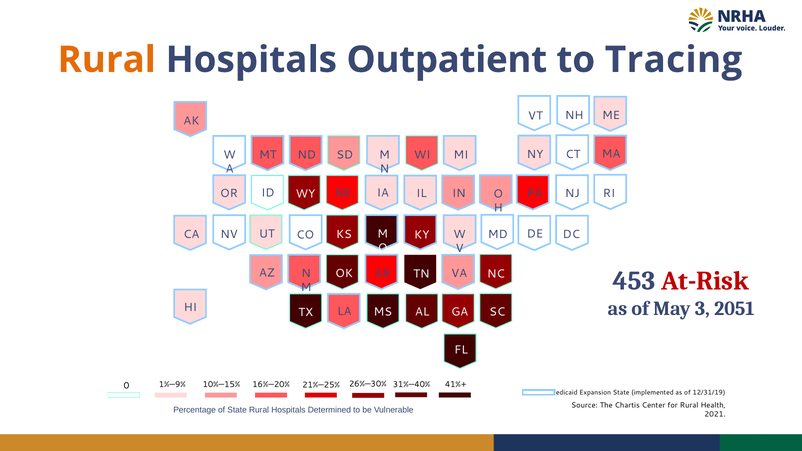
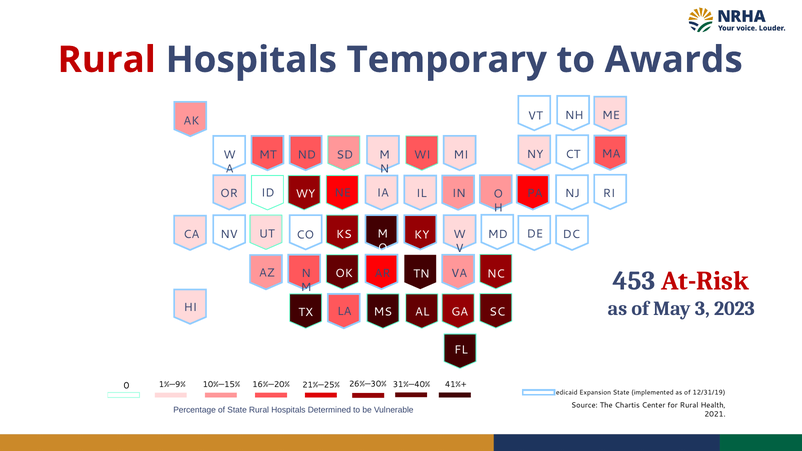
Rural colour: orange -> red (107, 60)
Outpatient: Outpatient -> Temporary (447, 60)
Tracing: Tracing -> Awards (674, 60)
2051: 2051 -> 2023 (734, 309)
